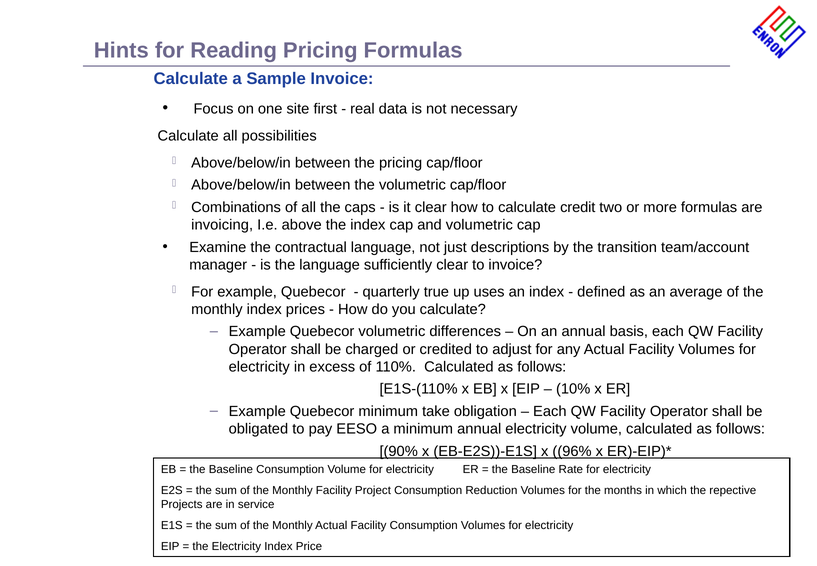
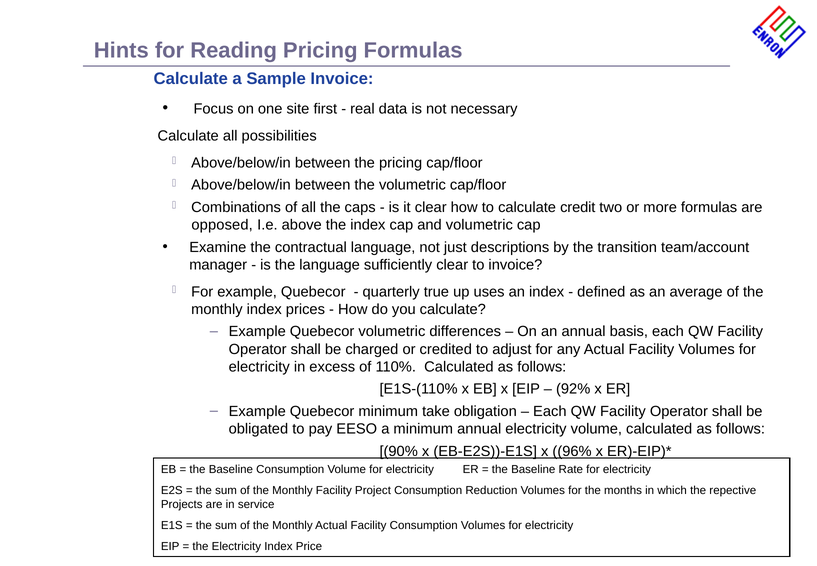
invoicing: invoicing -> opposed (222, 225)
10%: 10% -> 92% (573, 389)
